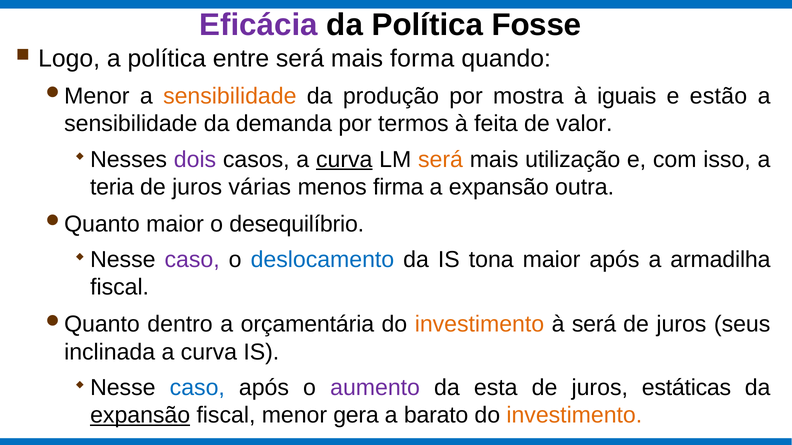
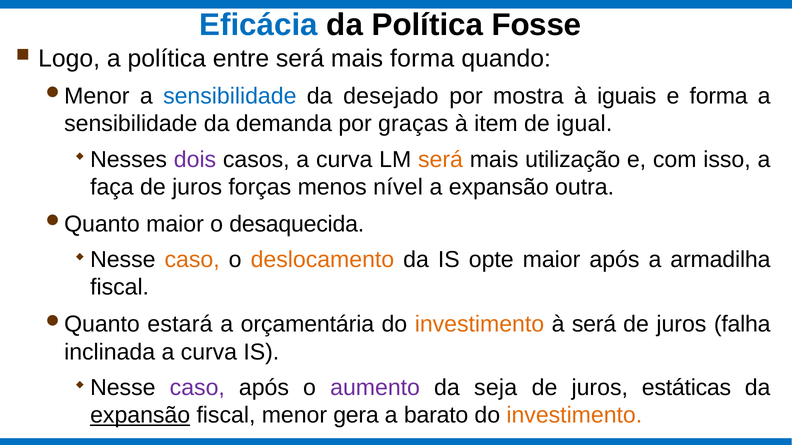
Eficácia colour: purple -> blue (258, 25)
sensibilidade colour: orange -> blue (230, 96)
produção: produção -> desejado (391, 96)
e estão: estão -> forma (719, 96)
termos: termos -> graças (413, 124)
feita: feita -> item (496, 124)
valor: valor -> igual (584, 124)
curva underline: present -> none (344, 160)
teria: teria -> faça (112, 187)
várias: várias -> forças (260, 187)
firma: firma -> nível (398, 187)
desequilíbrio: desequilíbrio -> desaquecida (297, 224)
caso colour: purple -> orange (192, 260)
deslocamento colour: blue -> orange (322, 260)
tona: tona -> opte (491, 260)
dentro: dentro -> estará (180, 325)
seus: seus -> falha (742, 325)
caso colour: blue -> purple (197, 388)
esta: esta -> seja (496, 388)
